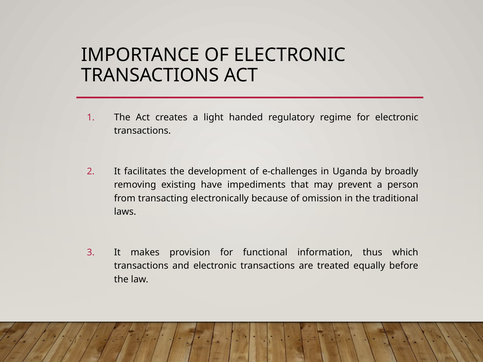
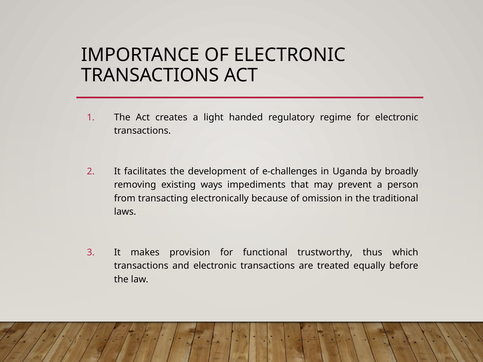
have: have -> ways (212, 185)
information: information -> trustworthy (325, 252)
